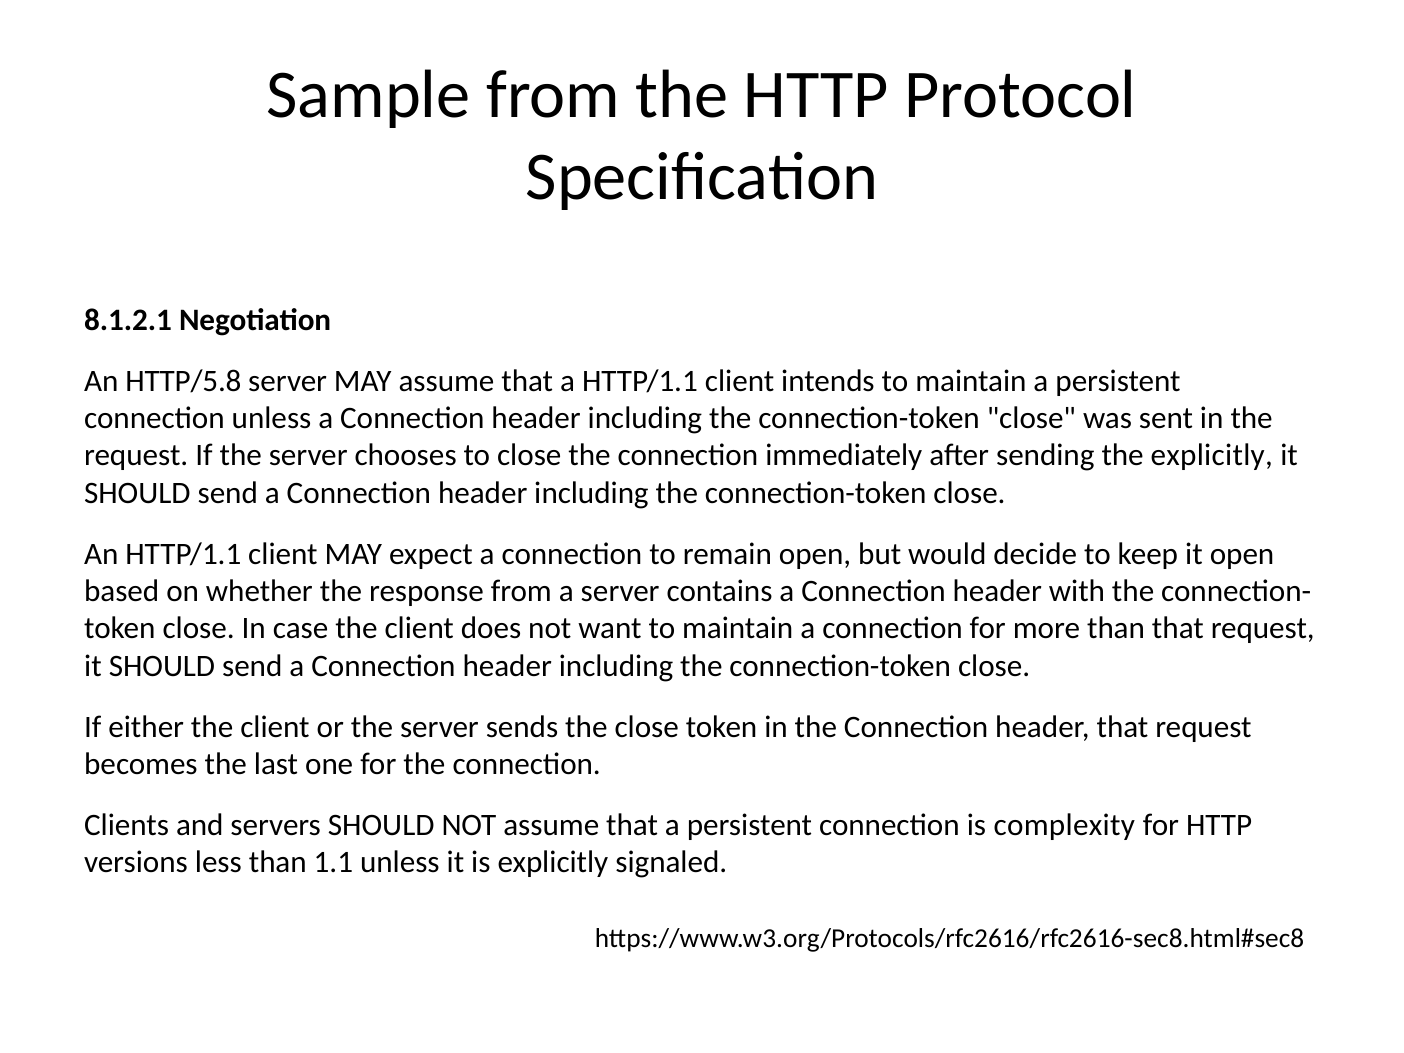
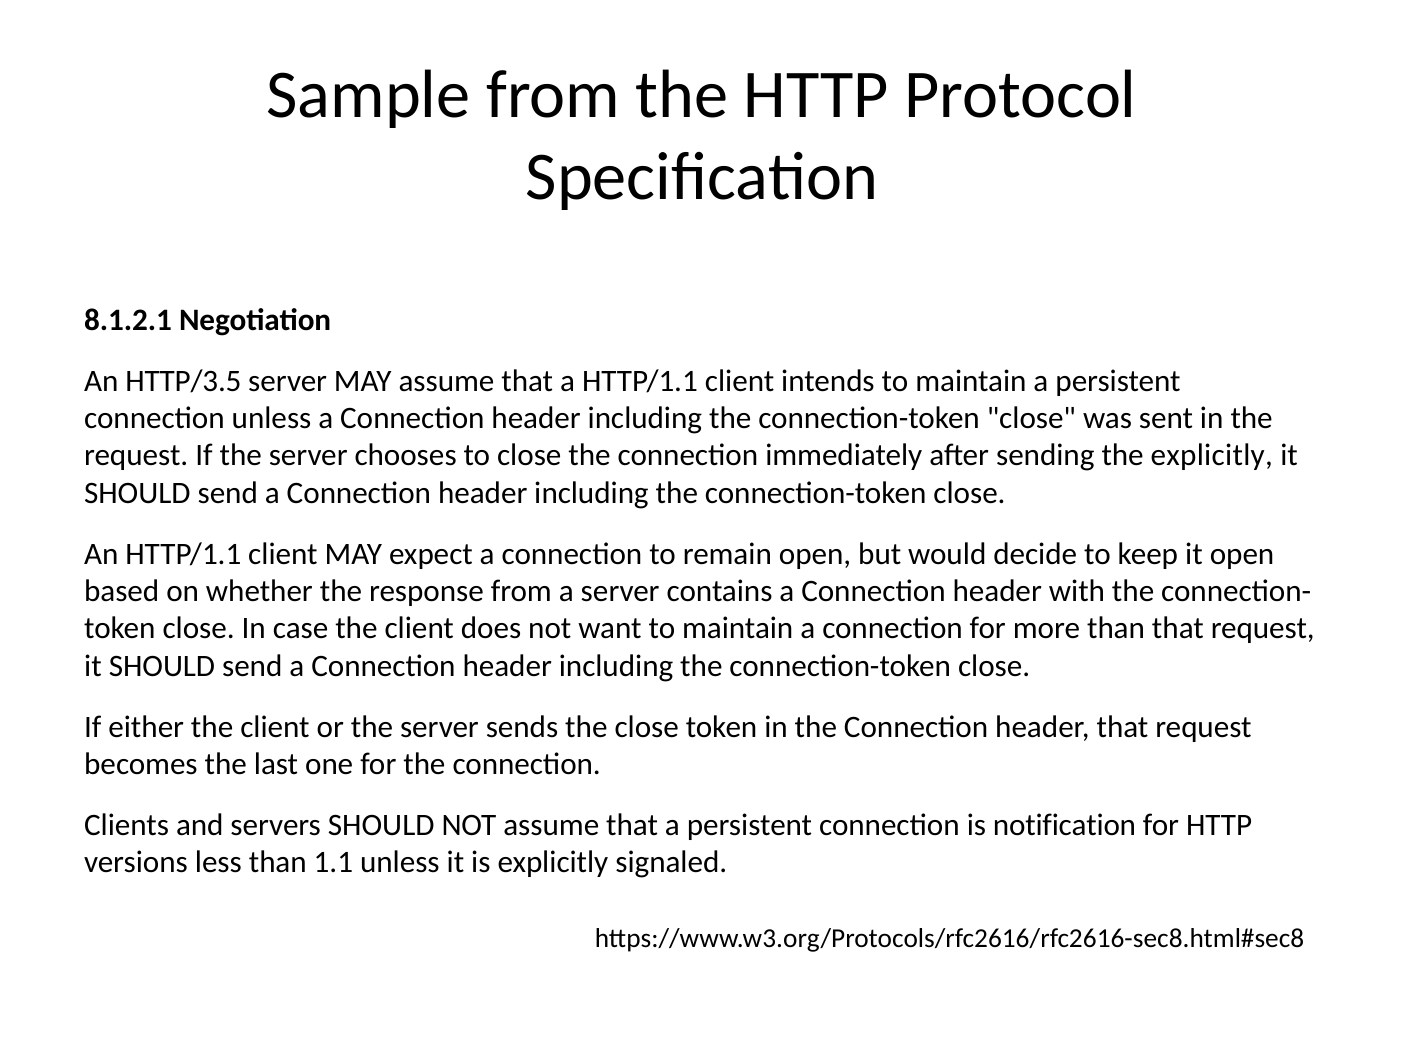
HTTP/5.8: HTTP/5.8 -> HTTP/3.5 (183, 381)
complexity: complexity -> notification (1065, 825)
